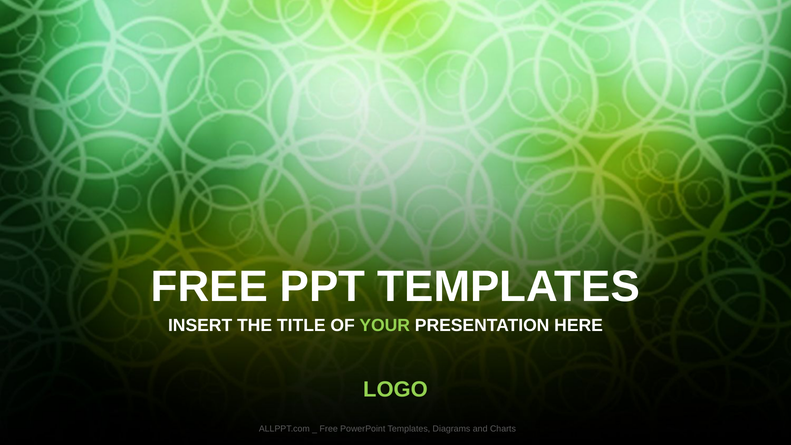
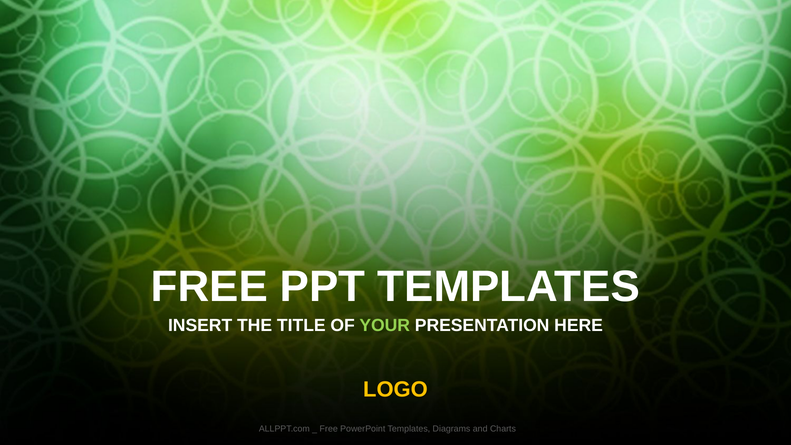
LOGO colour: light green -> yellow (395, 389)
